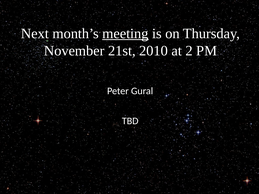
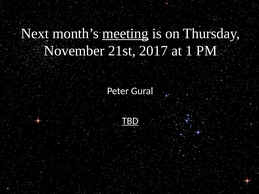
2010: 2010 -> 2017 (154, 51)
2: 2 -> 1 (189, 51)
TBD underline: none -> present (130, 121)
